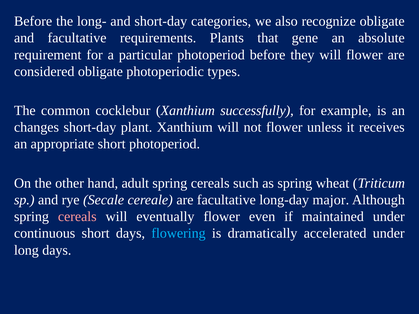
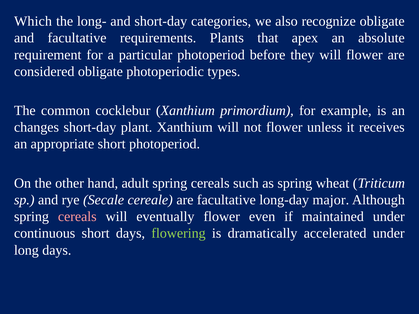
Before: Before -> Which (33, 21)
gene: gene -> apex (305, 38)
successfully: successfully -> primordium (257, 111)
flowering colour: light blue -> light green (179, 234)
